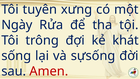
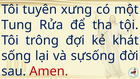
Ngày: Ngày -> Tụng (17, 25)
